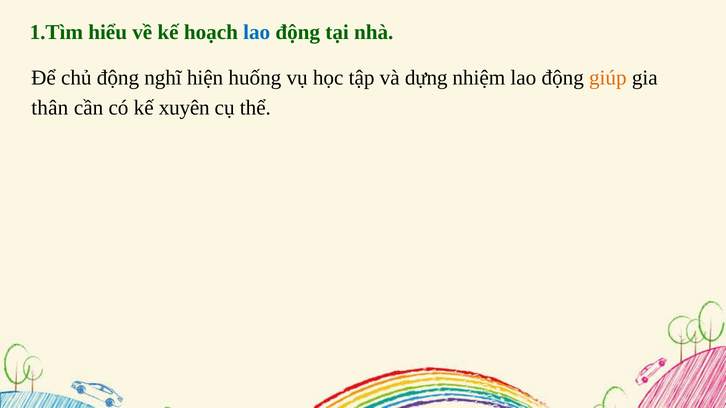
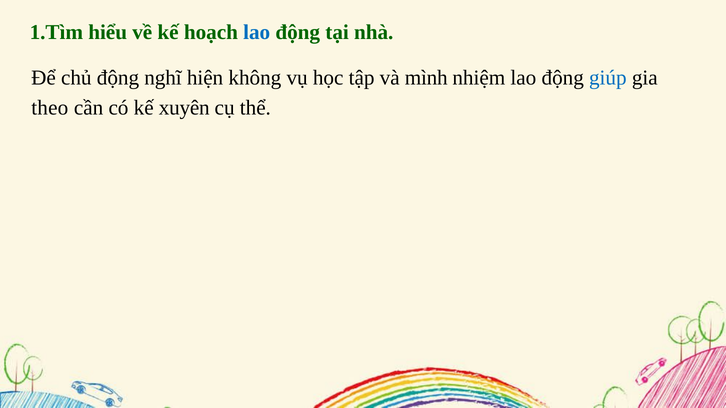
huống: huống -> không (255, 78)
dựng: dựng -> mình (426, 78)
giúp colour: orange -> blue (608, 78)
thân: thân -> theo (50, 108)
